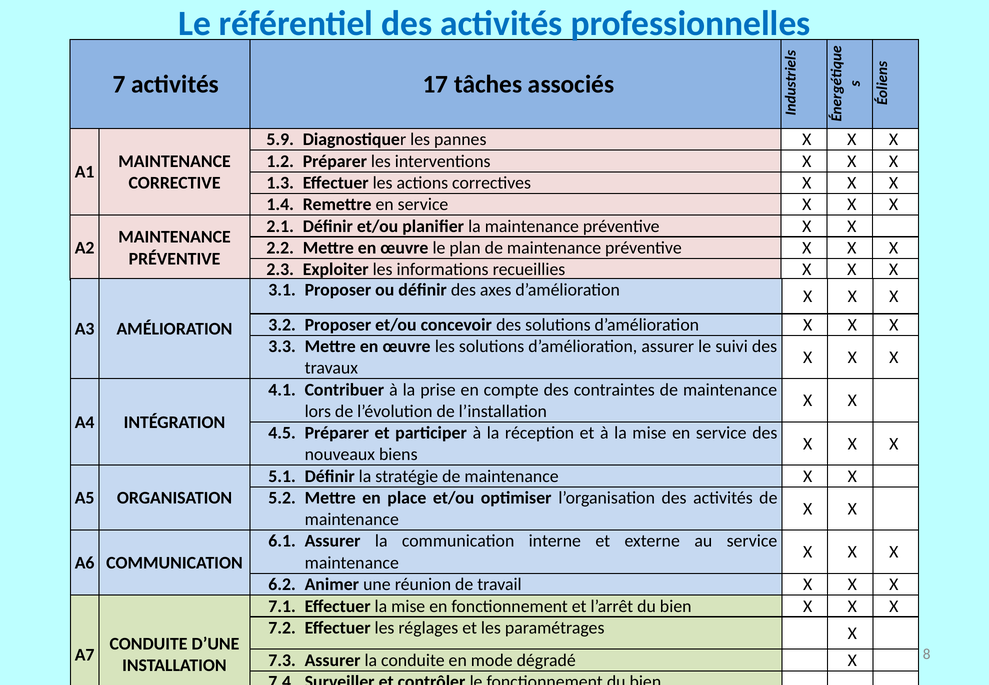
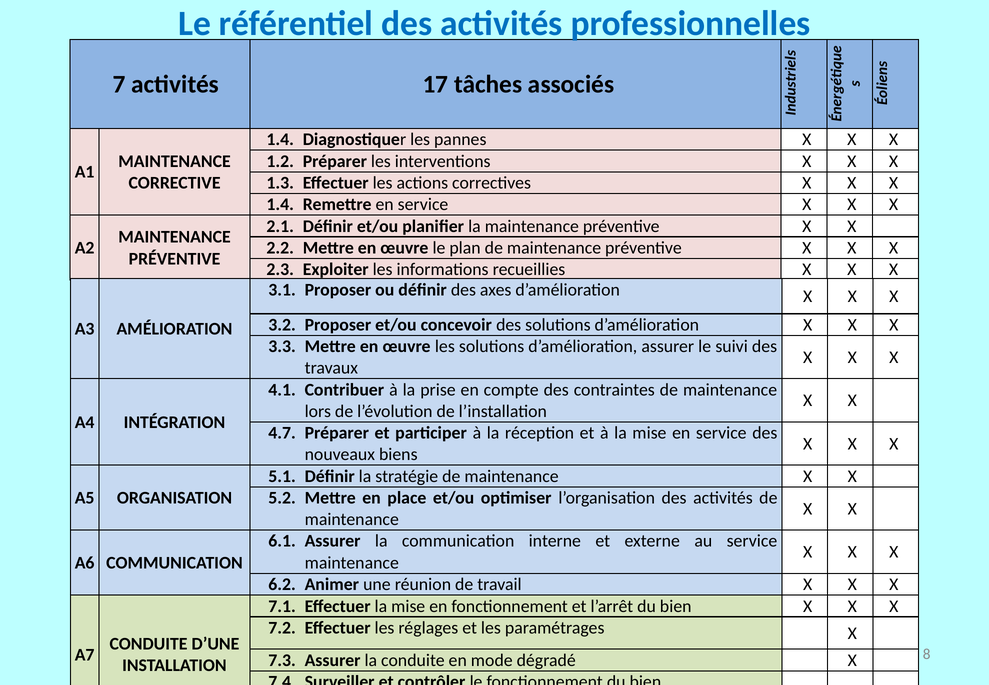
5.9: 5.9 -> 1.4 (280, 140)
4.5: 4.5 -> 4.7 (282, 433)
